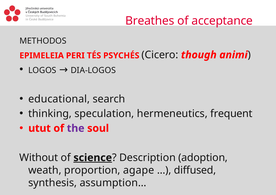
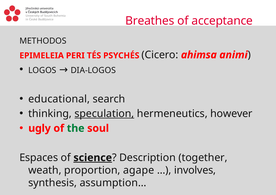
though: though -> ahimsa (199, 55)
speculation underline: none -> present (104, 114)
frequent: frequent -> however (231, 114)
utut: utut -> ugly (40, 128)
the colour: purple -> green (76, 128)
Without: Without -> Espaces (39, 158)
adoption: adoption -> together (203, 158)
diffused: diffused -> involves (195, 170)
